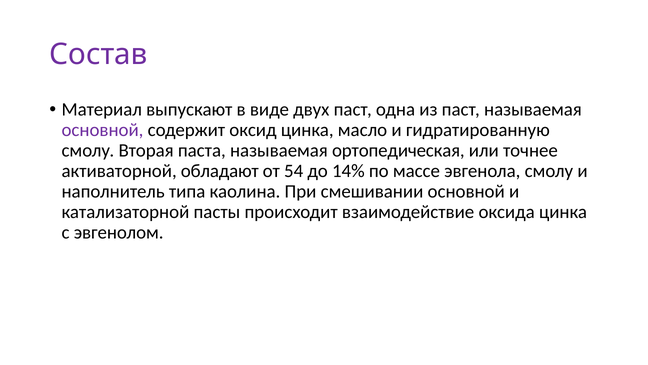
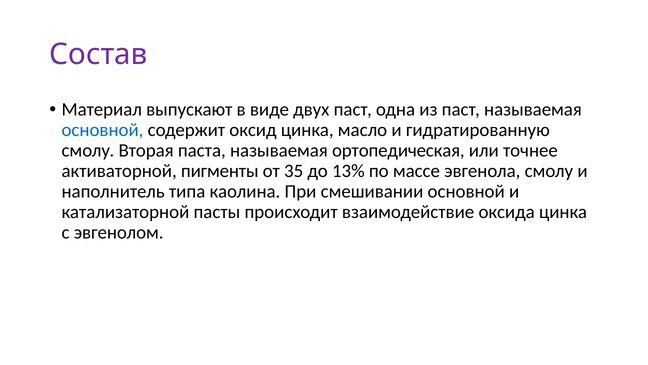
основной colour: purple -> blue (102, 130)
обладают: обладают -> пигменты (220, 171)
54: 54 -> 35 (294, 171)
14%: 14% -> 13% (348, 171)
